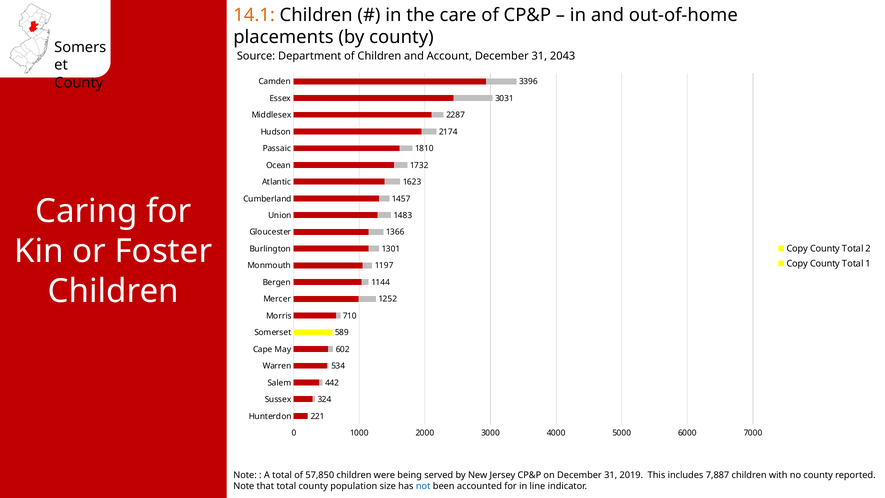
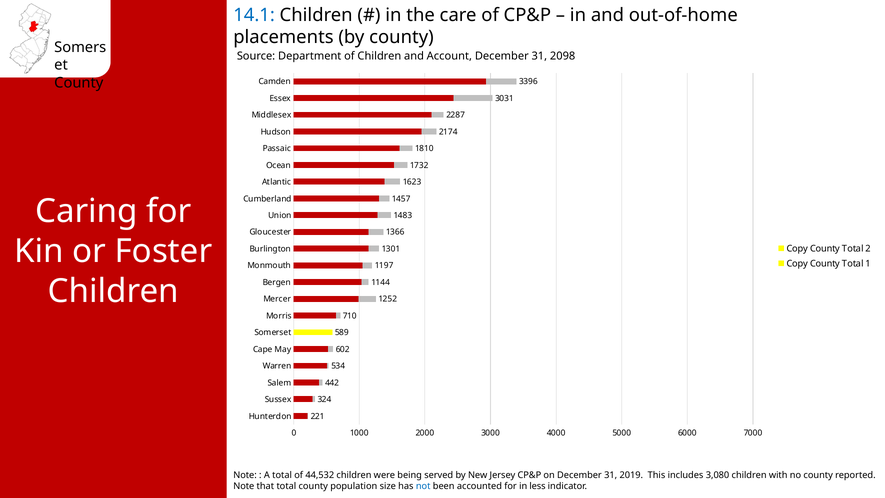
14.1 colour: orange -> blue (254, 15)
2043: 2043 -> 2098 (563, 56)
57,850: 57,850 -> 44,532 (320, 475)
7,887: 7,887 -> 3,080 (718, 475)
line: line -> less (538, 486)
